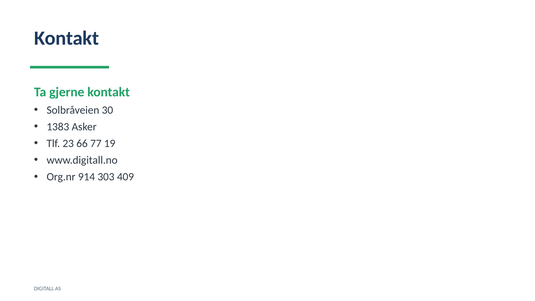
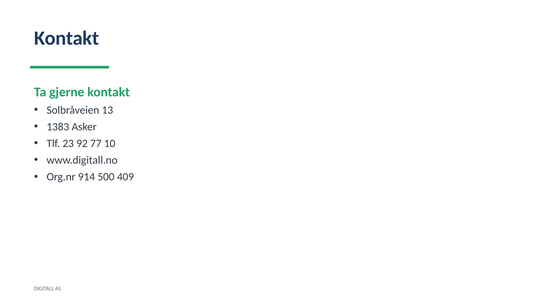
30: 30 -> 13 (107, 110)
66: 66 -> 92 (82, 143)
19: 19 -> 10 (110, 143)
303: 303 -> 500 (106, 177)
